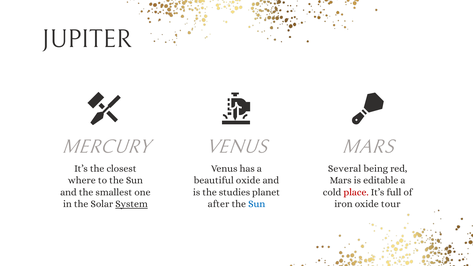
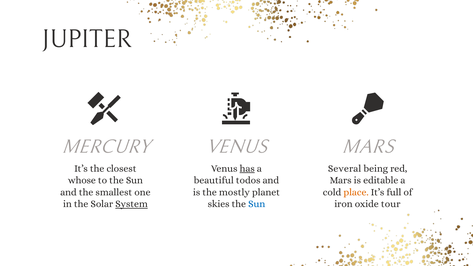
has underline: none -> present (247, 169)
where: where -> whose (82, 180)
beautiful oxide: oxide -> todos (248, 180)
studies: studies -> mostly (234, 192)
place colour: red -> orange (356, 192)
after: after -> skies (219, 204)
